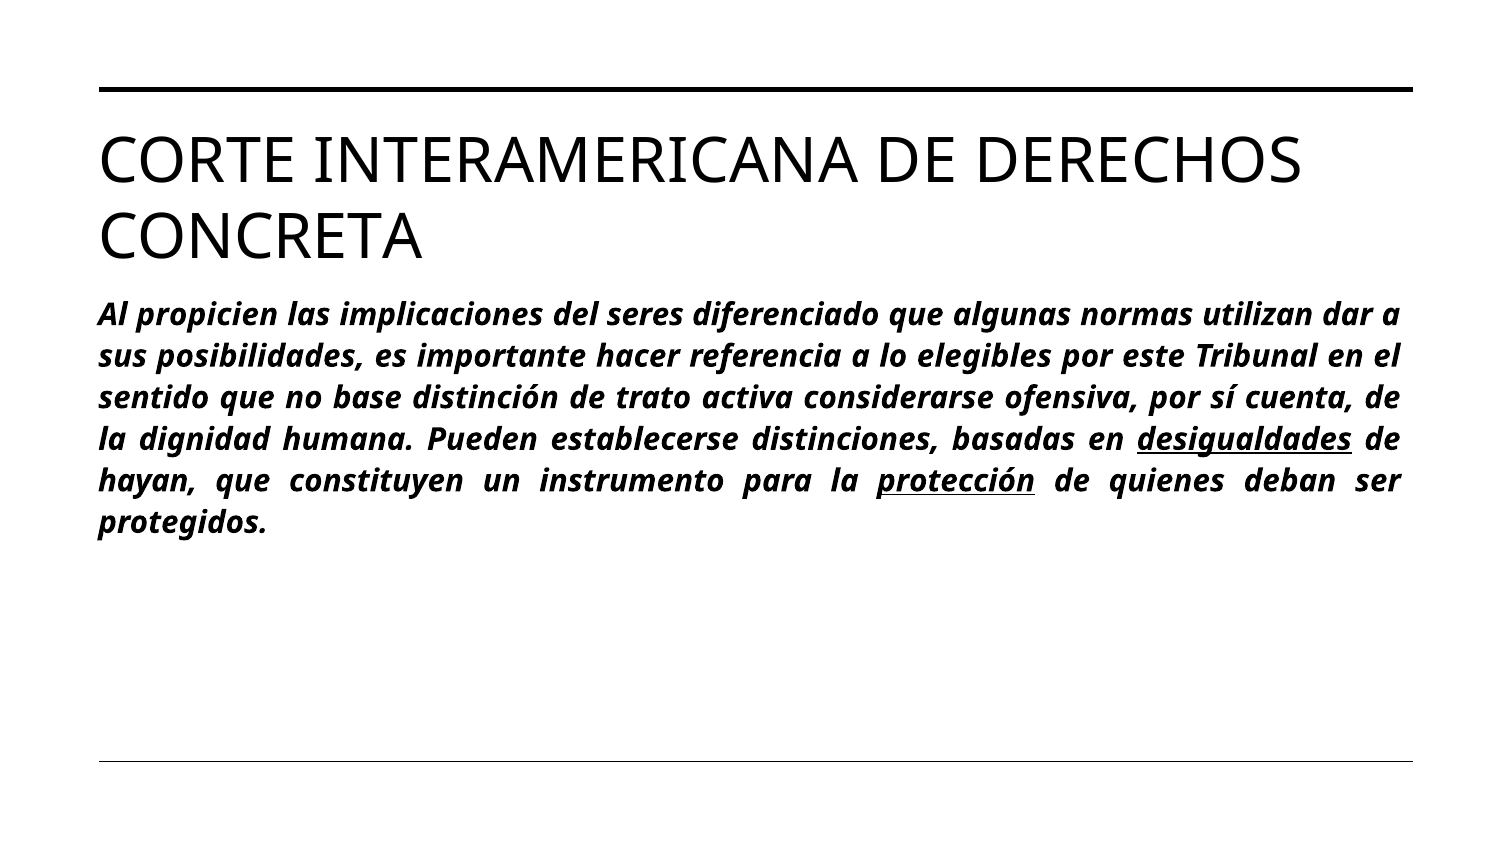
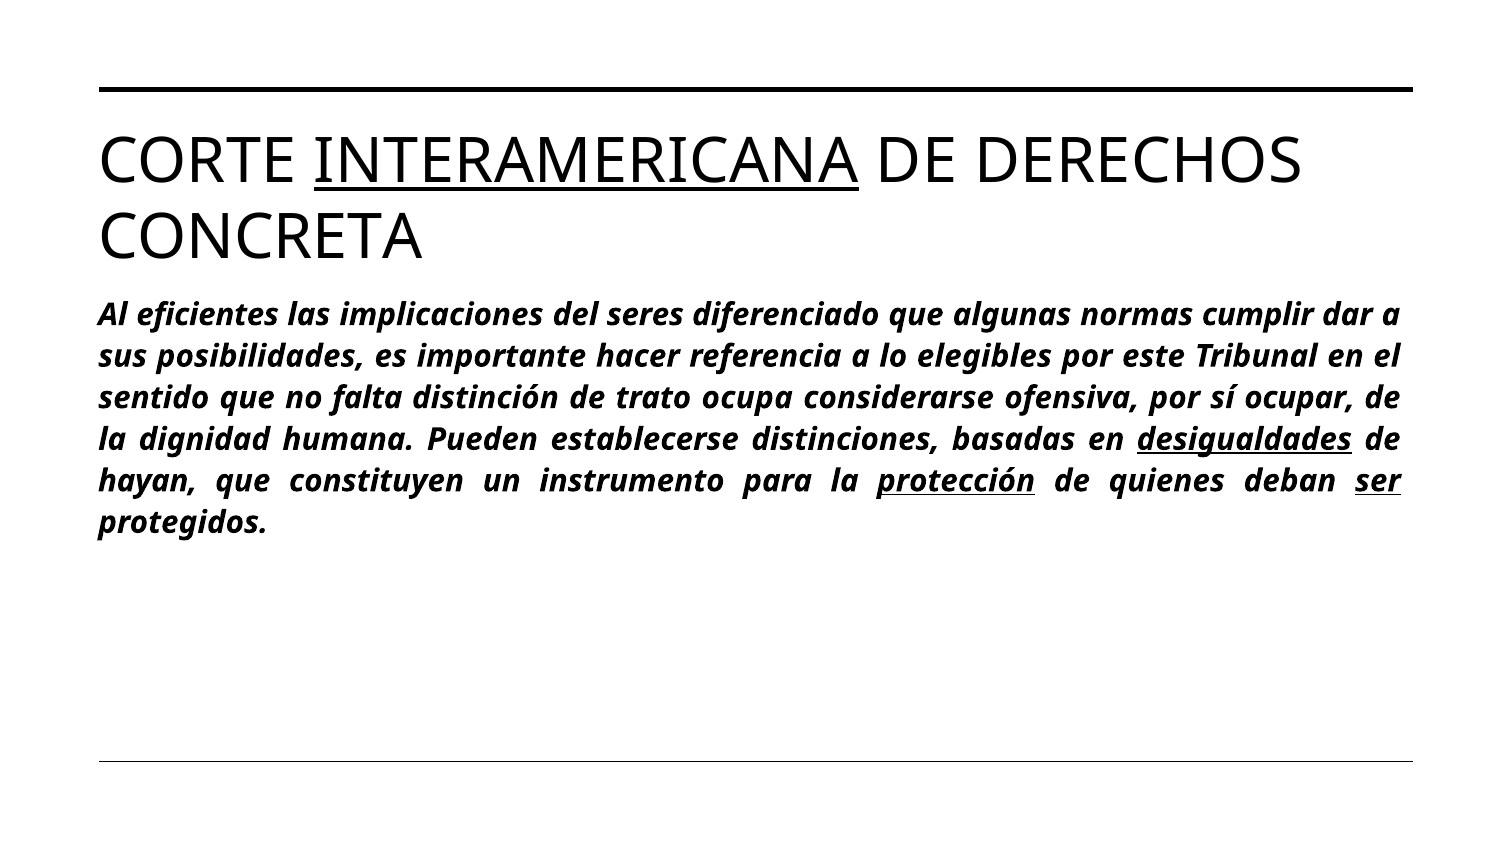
INTERAMERICANA underline: none -> present (586, 162)
propicien: propicien -> eficientes (208, 315)
utilizan: utilizan -> cumplir (1258, 315)
base: base -> falta (367, 398)
activa: activa -> ocupa (747, 398)
cuenta: cuenta -> ocupar (1300, 398)
ser underline: none -> present (1378, 481)
